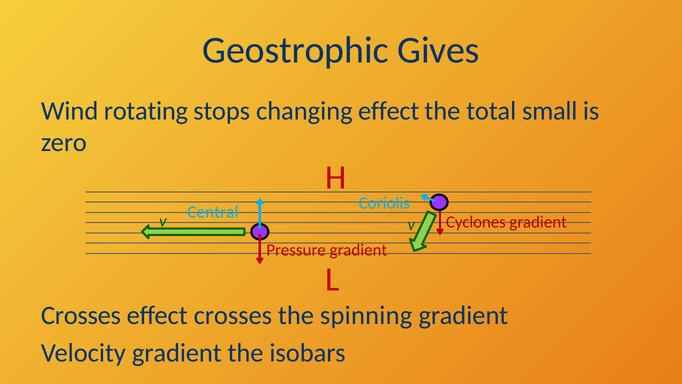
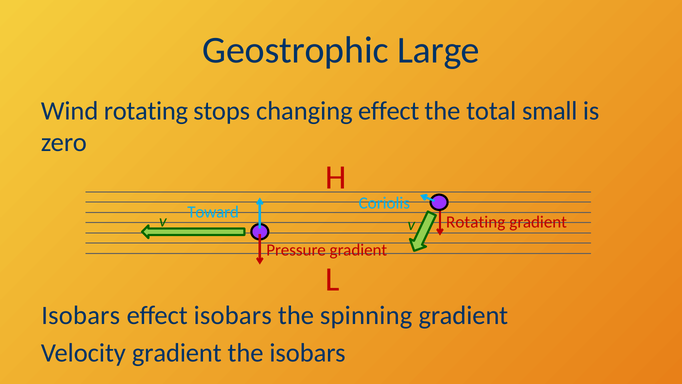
Gives: Gives -> Large (439, 50)
Central: Central -> Toward (213, 212)
Cyclones: Cyclones -> Rotating (476, 222)
Crosses: Crosses -> Isobars (81, 315)
effect crosses: crosses -> isobars (233, 315)
